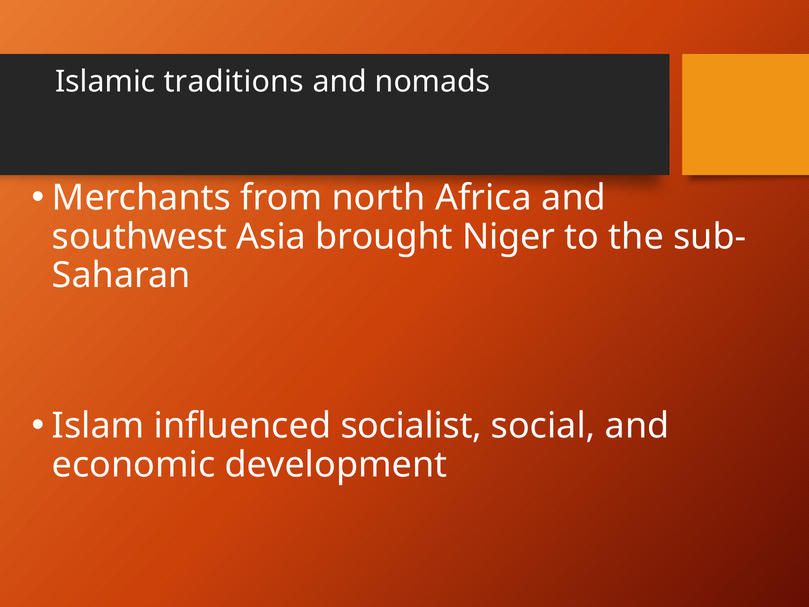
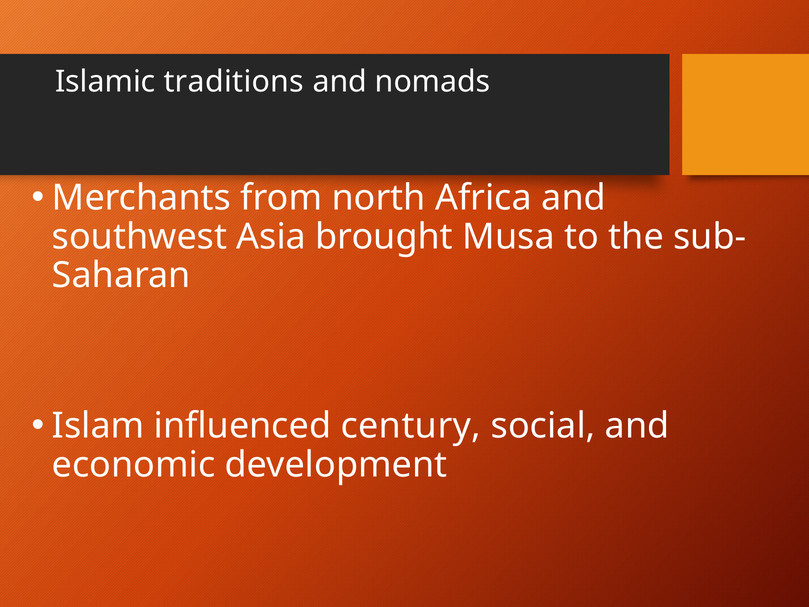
Niger: Niger -> Musa (509, 237)
socialist: socialist -> century (411, 426)
